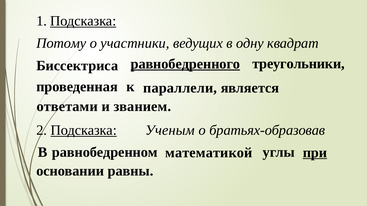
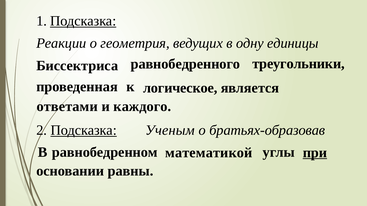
Потому: Потому -> Реакции (61, 43)
участники: участники -> геометрия (135, 43)
квадрат: квадрат -> единицы (293, 43)
равнобедренного underline: present -> none (185, 64)
параллели: параллели -> логическое (180, 88)
званием: званием -> каждого (142, 107)
